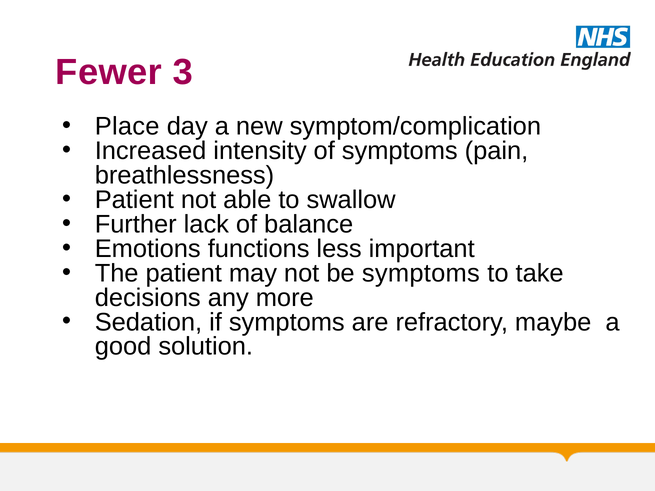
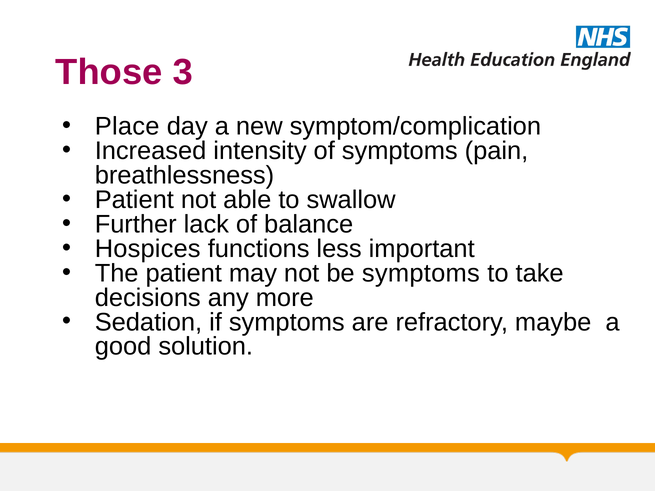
Fewer: Fewer -> Those (109, 72)
Emotions: Emotions -> Hospices (148, 249)
